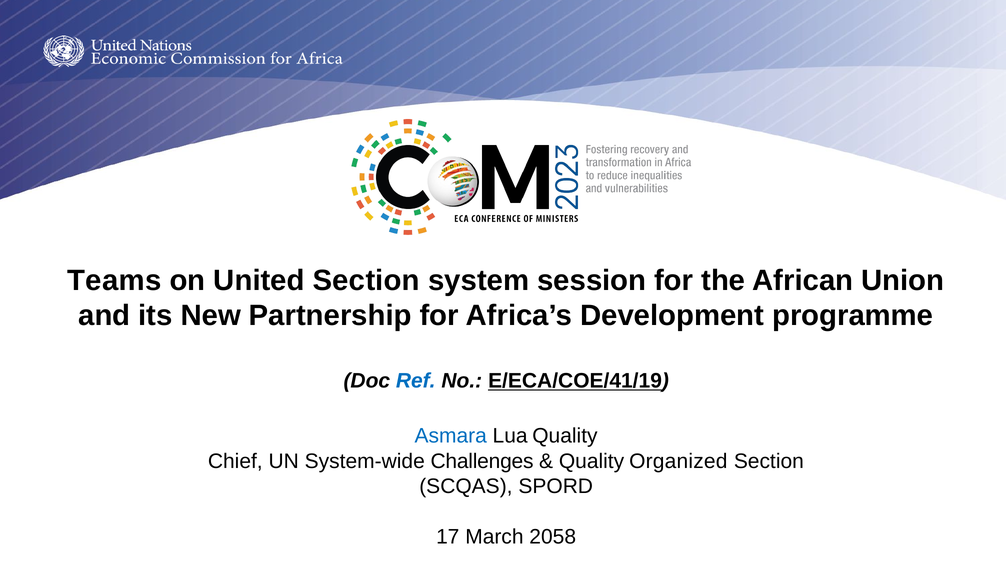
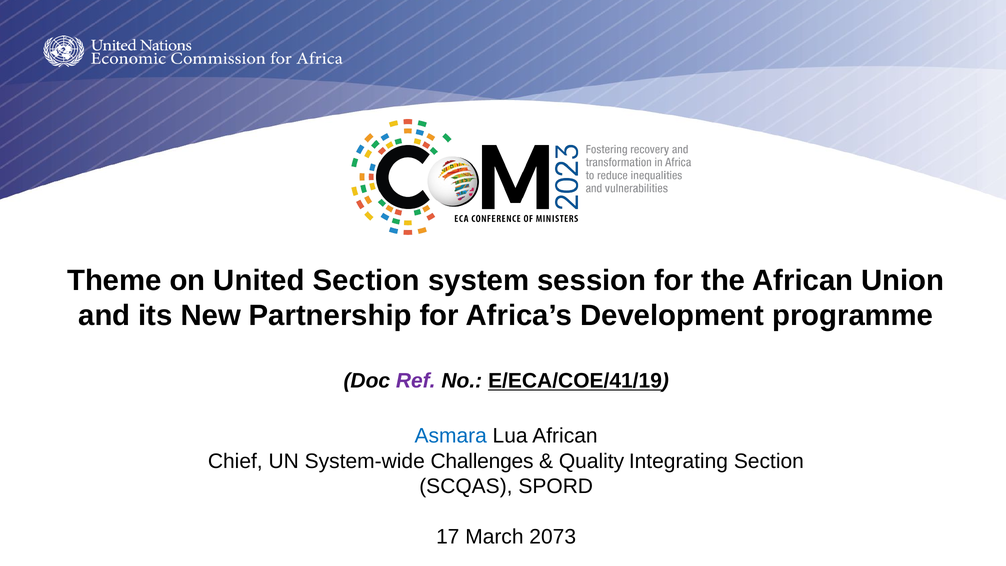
Teams: Teams -> Theme (114, 280)
Ref colour: blue -> purple (416, 381)
Lua Quality: Quality -> African (565, 436)
Organized: Organized -> Integrating (678, 461)
2058: 2058 -> 2073 (553, 536)
